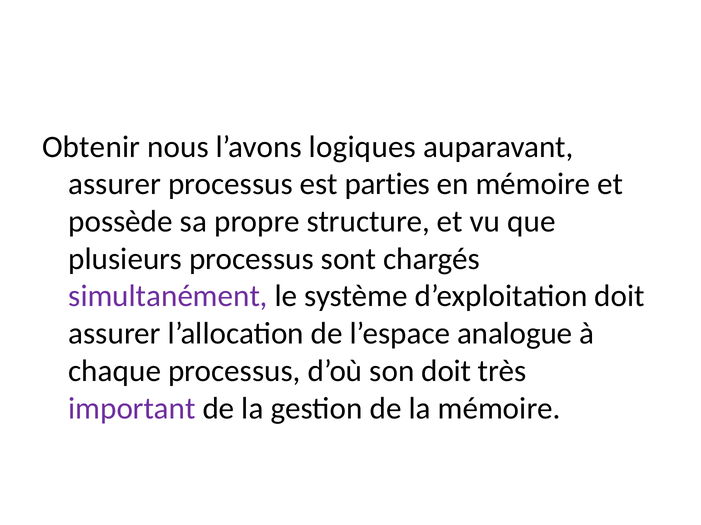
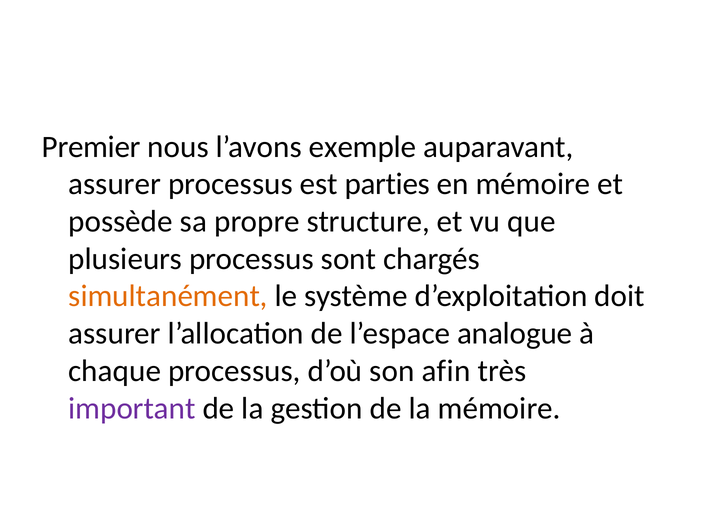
Obtenir: Obtenir -> Premier (91, 147)
logiques: logiques -> exemple (363, 147)
simultanément colour: purple -> orange (168, 297)
son doit: doit -> afin (446, 371)
